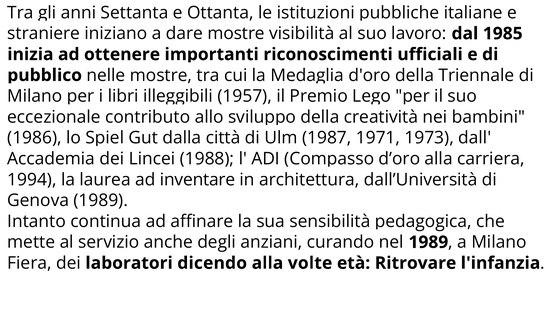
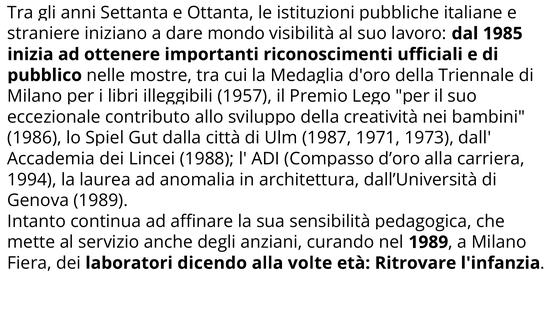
dare mostre: mostre -> mondo (236, 34)
inventare: inventare -> anomalia (198, 179)
